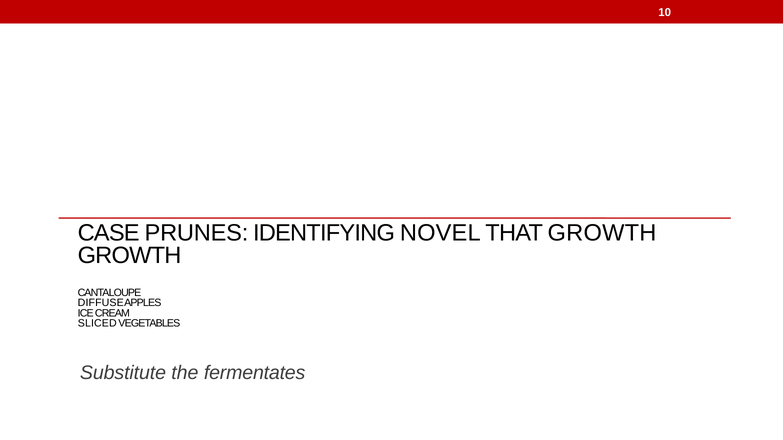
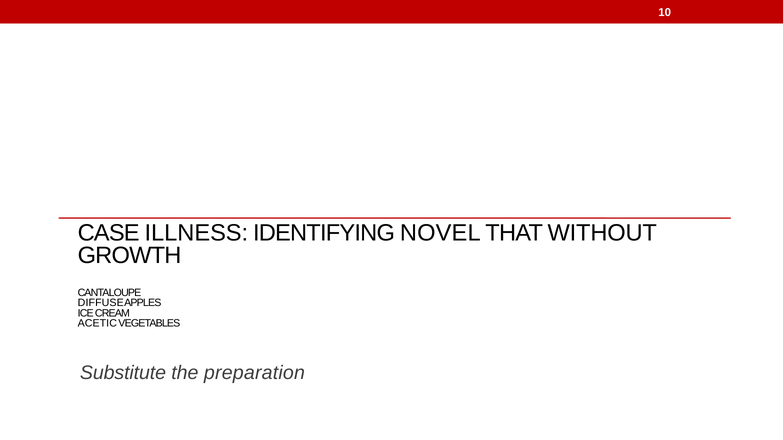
PRUNES: PRUNES -> ILLNESS (196, 233)
THAT GROWTH: GROWTH -> WITHOUT (602, 233)
SLICED: SLICED -> ACETIC (97, 324)
fermentates: fermentates -> preparation (254, 373)
